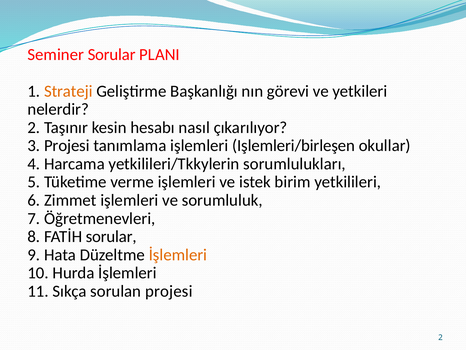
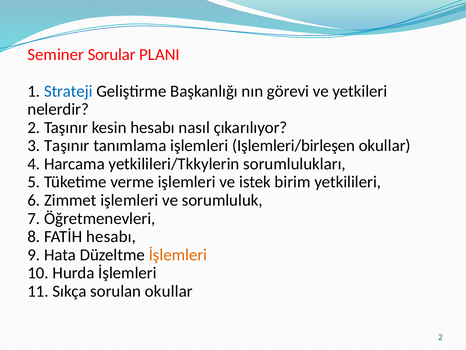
Strateji colour: orange -> blue (68, 91)
3 Projesi: Projesi -> Taşınır (67, 145)
FATİH sorular: sorular -> hesabı (111, 236)
sorulan projesi: projesi -> okullar (169, 291)
